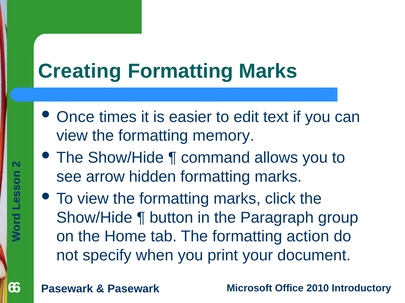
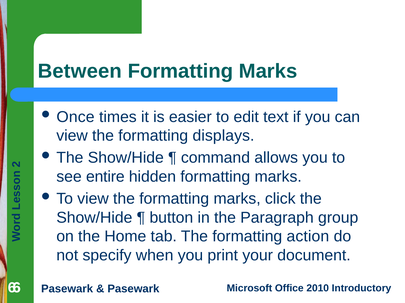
Creating: Creating -> Between (80, 71)
memory: memory -> displays (223, 136)
arrow: arrow -> entire (105, 177)
